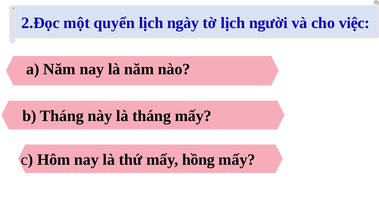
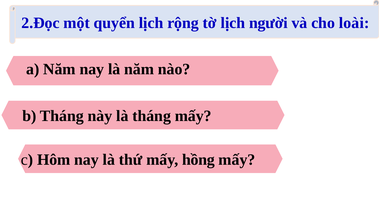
ngày: ngày -> rộng (183, 23)
việc: việc -> loài (354, 23)
